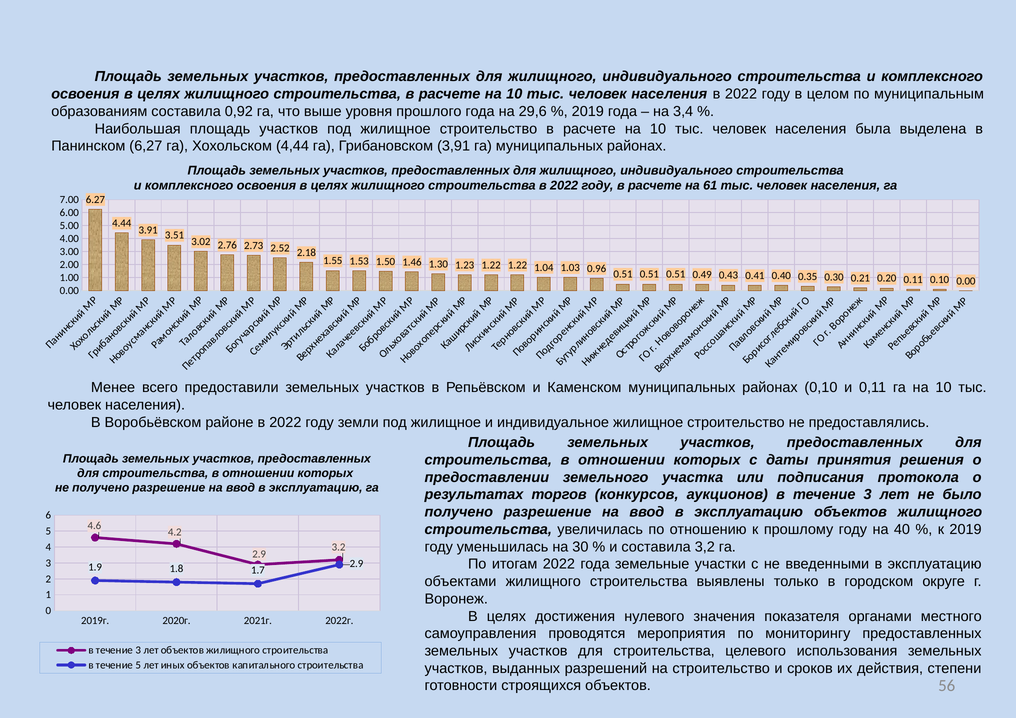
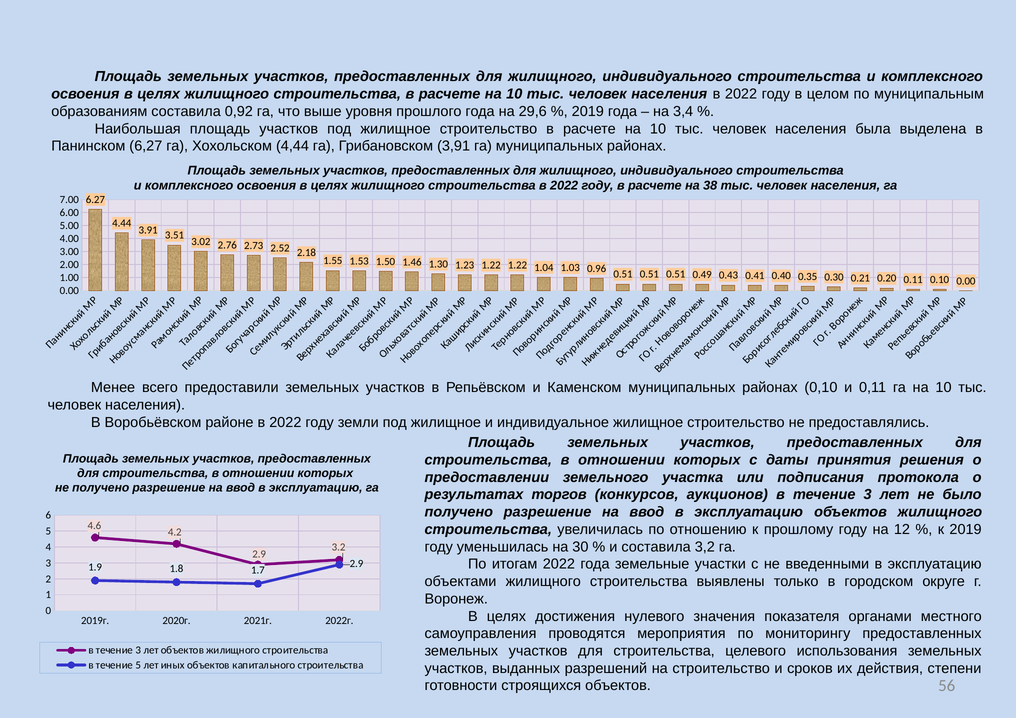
61: 61 -> 38 (710, 186)
40: 40 -> 12 (902, 530)
